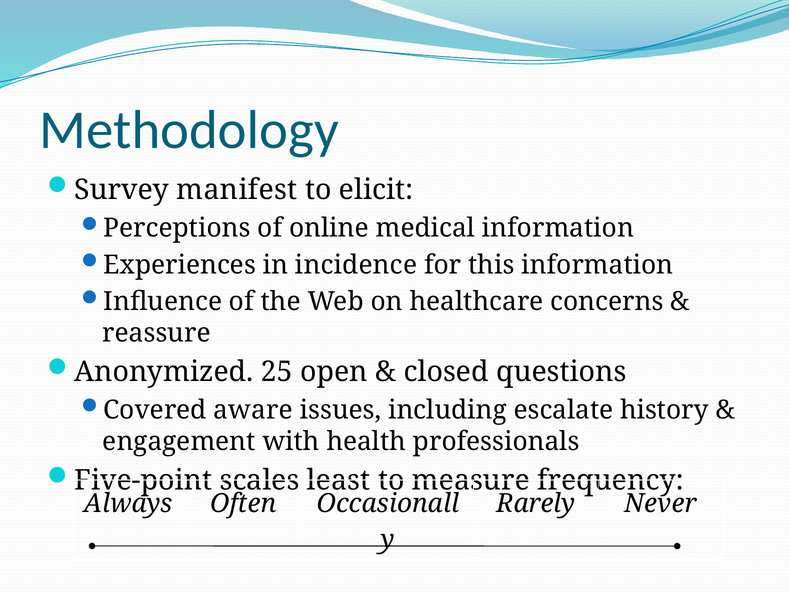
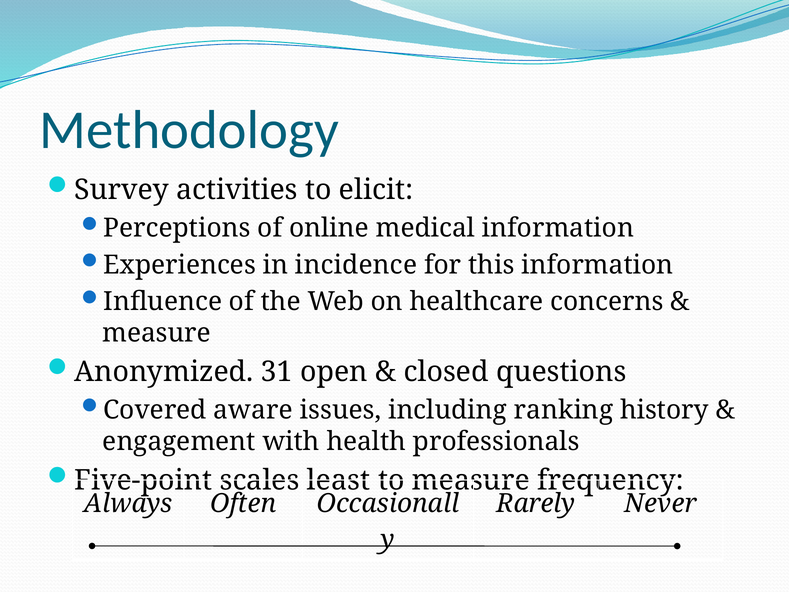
manifest: manifest -> activities (237, 190)
reassure: reassure -> measure (157, 333)
25: 25 -> 31 (277, 372)
escalate: escalate -> ranking (563, 410)
